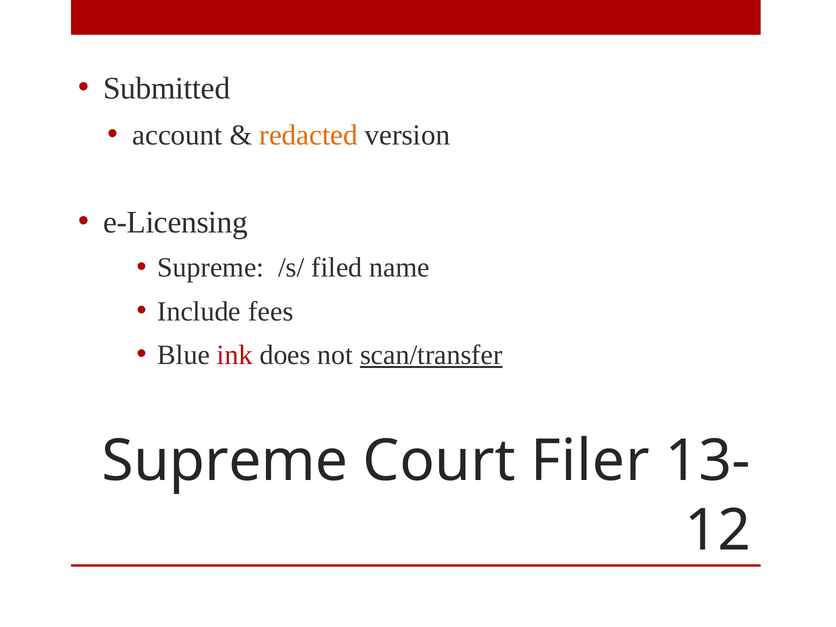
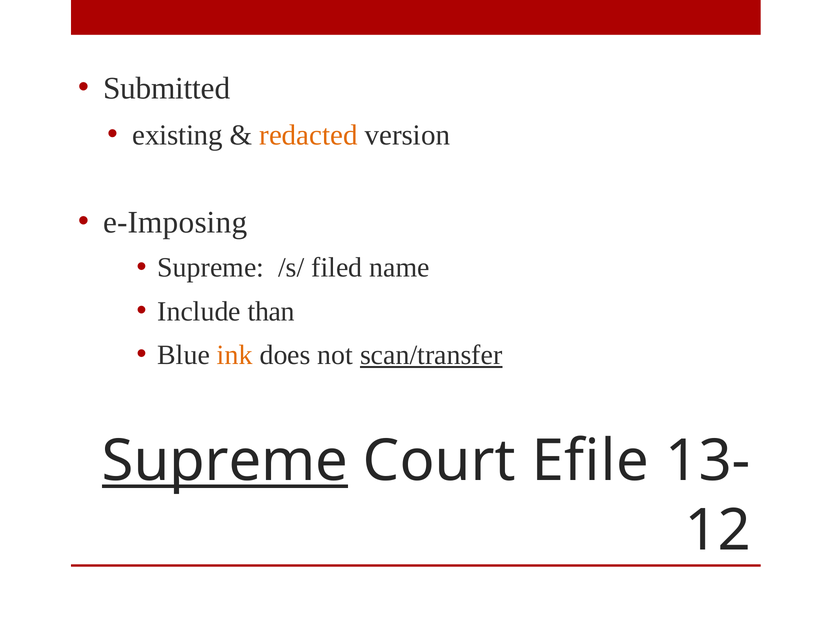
account: account -> existing (178, 135)
e-Licensing: e-Licensing -> e-Imposing (175, 222)
fees: fees -> than (271, 311)
ink colour: red -> orange (235, 355)
Supreme underline: none -> present (225, 461)
Filer: Filer -> Efile (590, 461)
